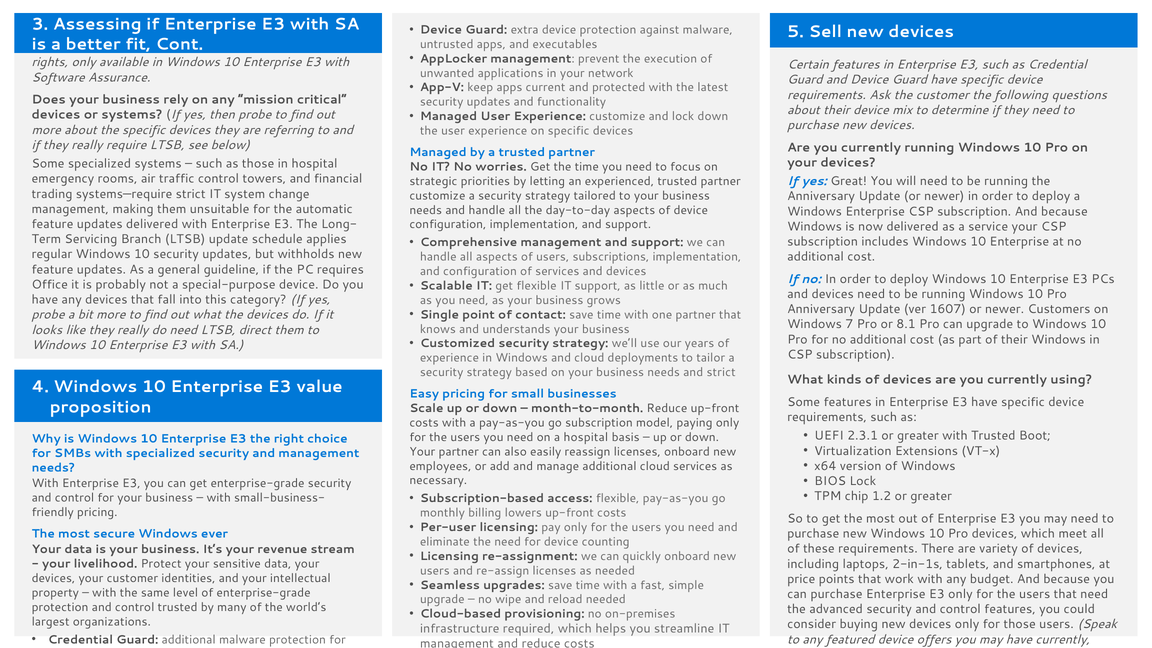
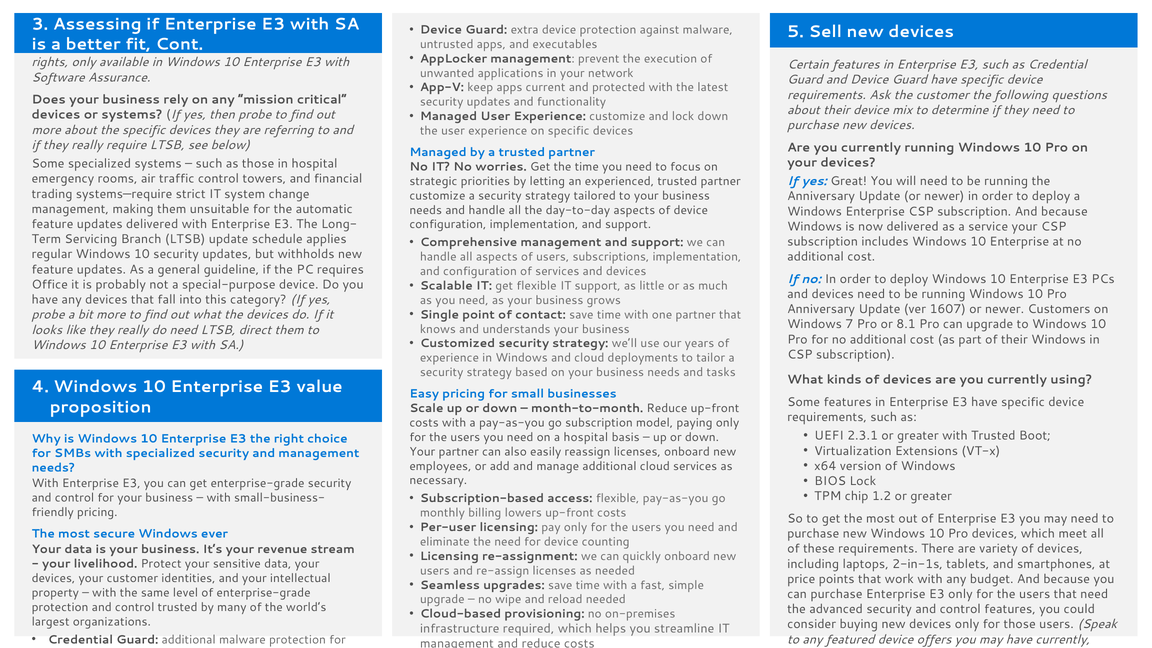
and strict: strict -> tasks (721, 372)
